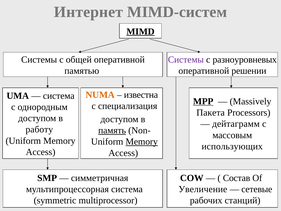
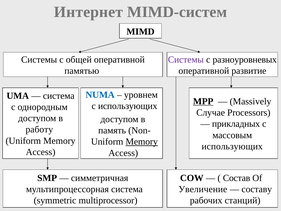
MIMD underline: present -> none (140, 32)
решении: решении -> развитие (249, 71)
NUMA colour: orange -> blue (100, 95)
известна: известна -> уровнем (141, 95)
с специализация: специализация -> использующих (128, 106)
Пакета: Пакета -> Случае (211, 112)
дейтаграмм: дейтаграмм -> прикладных (236, 124)
память underline: present -> none (112, 130)
сетевые: сетевые -> составу (257, 189)
